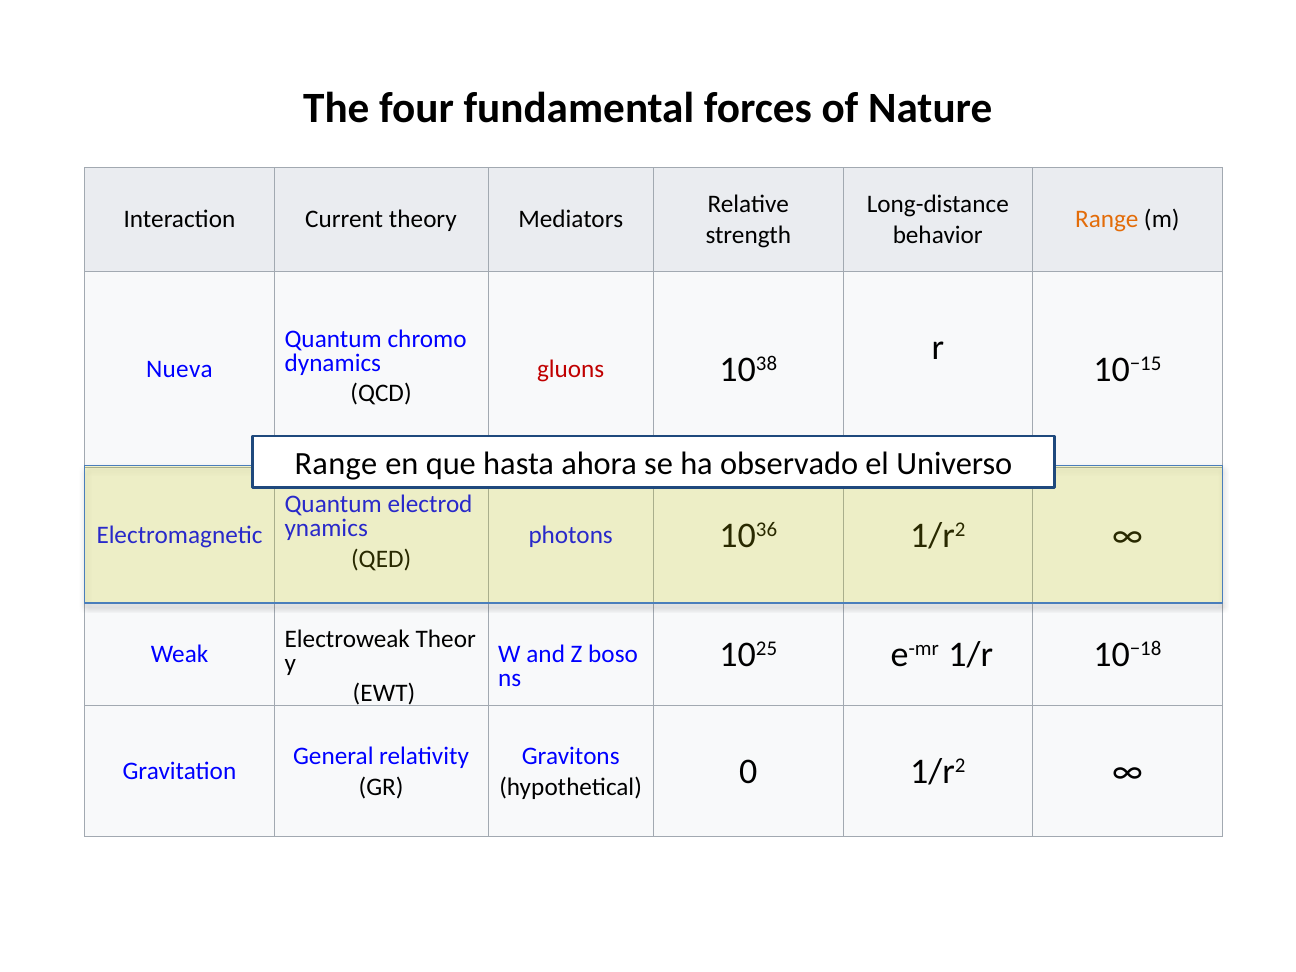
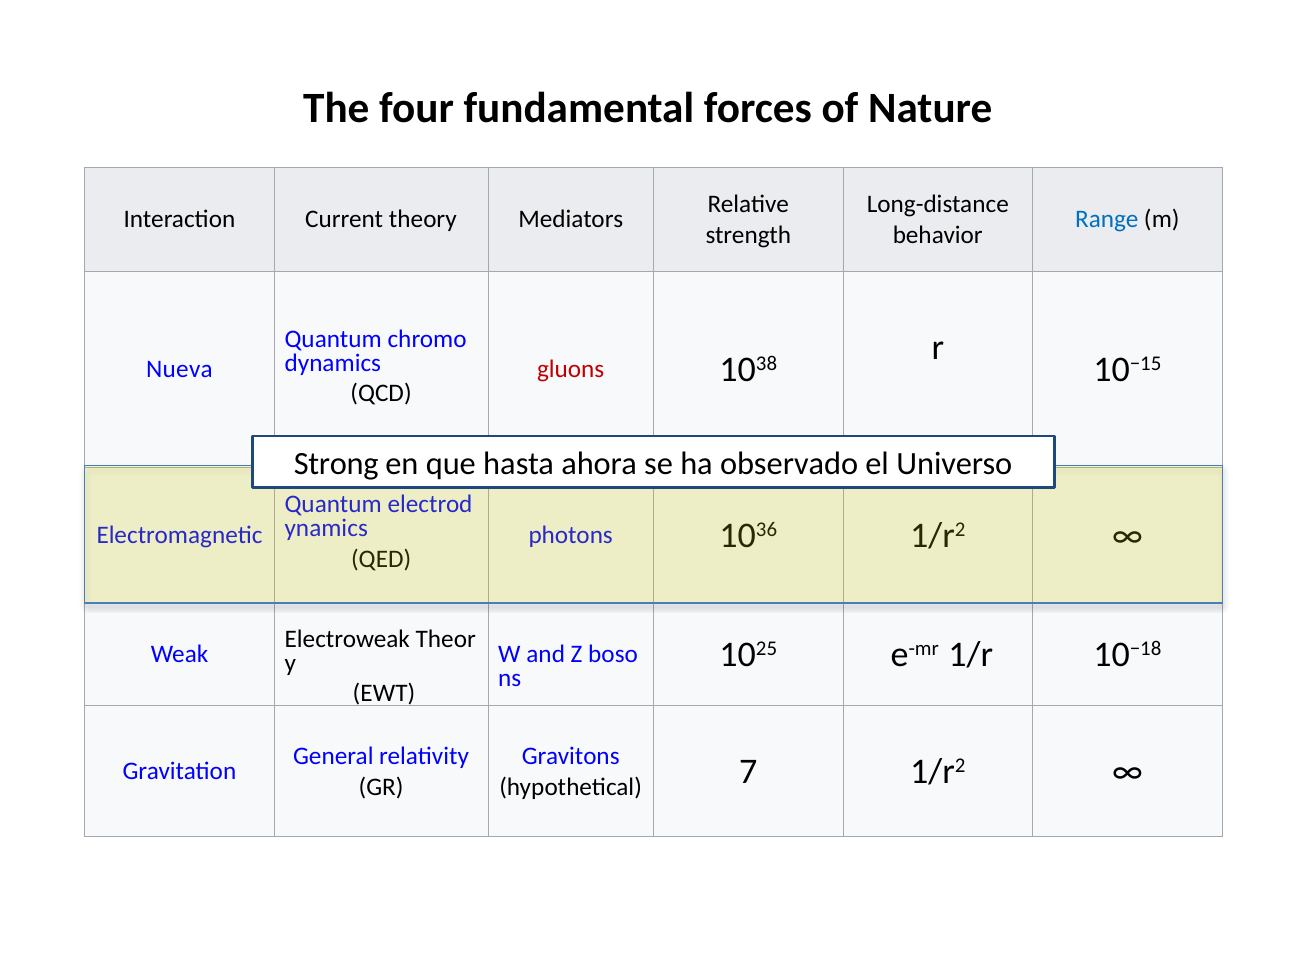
Range colour: orange -> blue (1107, 220)
Range: Range -> Strong (336, 464)
0: 0 -> 7 (748, 771)
